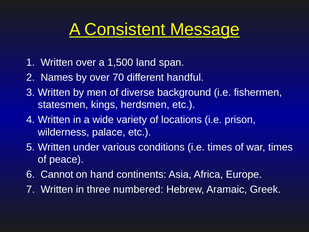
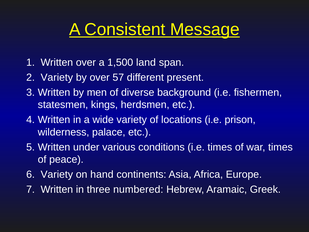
Names: Names -> Variety (57, 77)
70: 70 -> 57 (118, 77)
handful: handful -> present (185, 77)
Cannot: Cannot -> Variety (57, 174)
